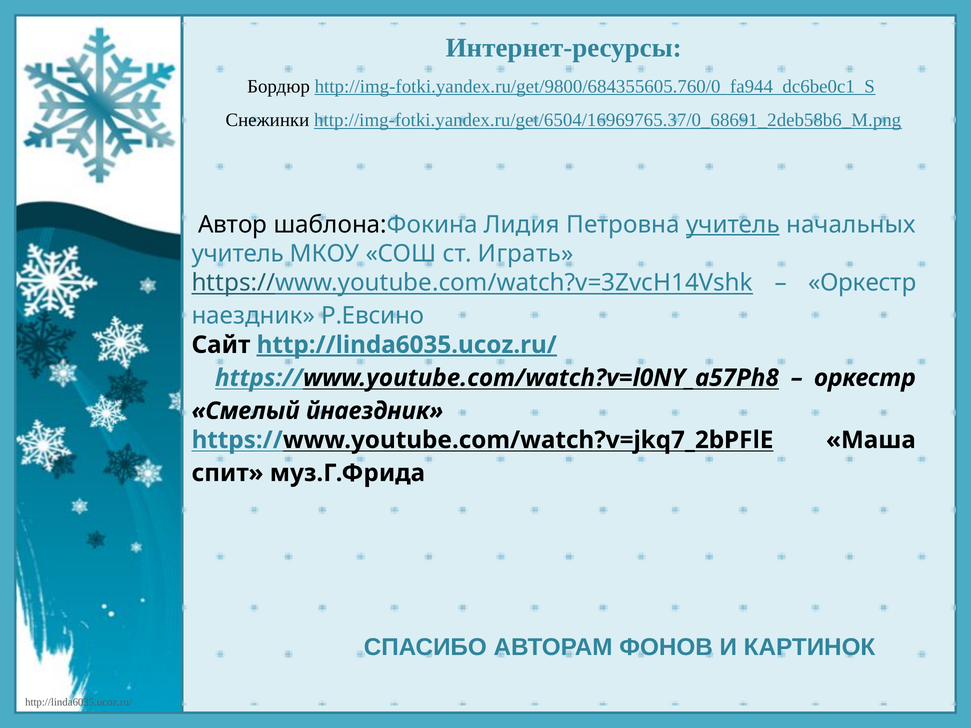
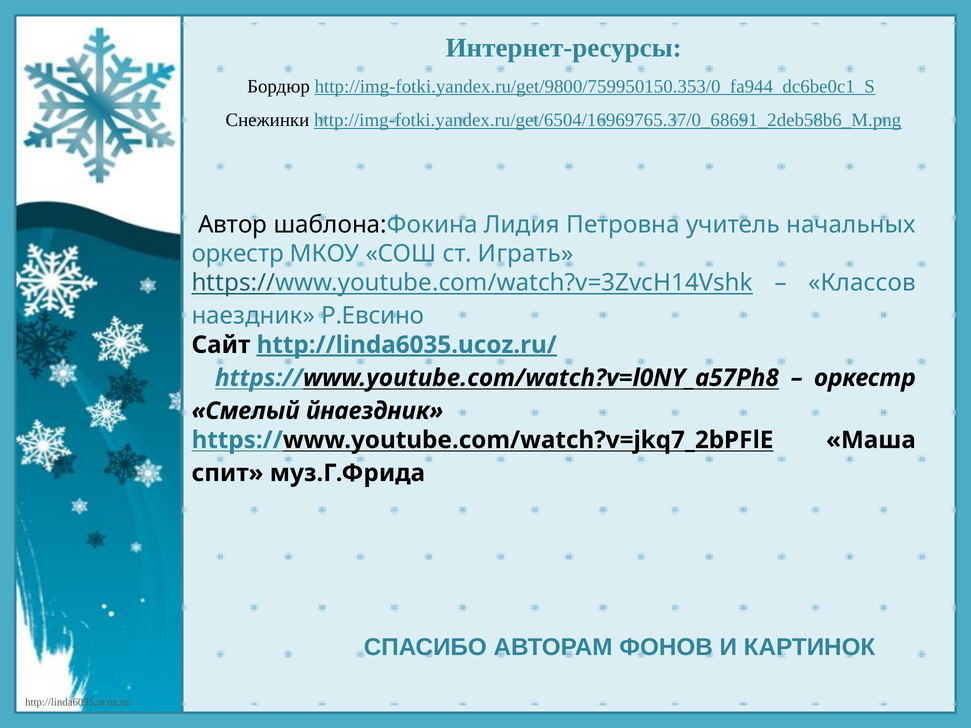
http://img-fotki.yandex.ru/get/9800/684355605.760/0_fa944_dc6be0c1_S: http://img-fotki.yandex.ru/get/9800/684355605.760/0_fa944_dc6be0c1_S -> http://img-fotki.yandex.ru/get/9800/759950150.353/0_fa944_dc6be0c1_S (595, 86)
учитель underline: present -> none (733, 225)
учитель: учитель -> оркестр (238, 254)
Оркестр: Оркестр -> Классов (862, 283)
